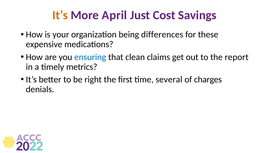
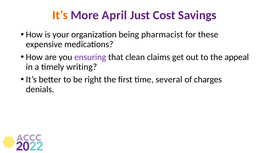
differences: differences -> pharmacist (162, 35)
ensuring colour: blue -> purple (90, 57)
report: report -> appeal (237, 57)
metrics: metrics -> writing (82, 67)
